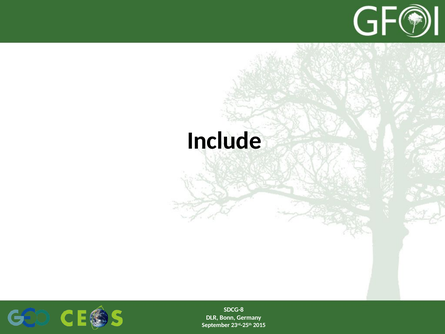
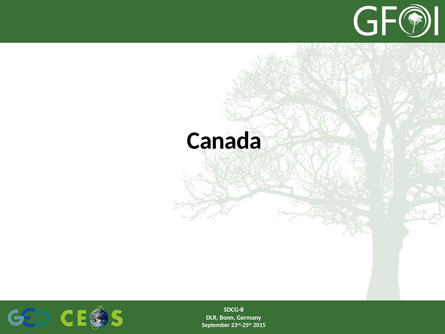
Include: Include -> Canada (224, 141)
